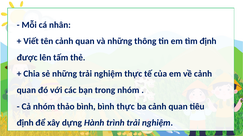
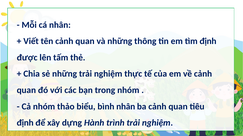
thảo bình: bình -> biểu (86, 107)
bình thực: thực -> nhân (126, 107)
